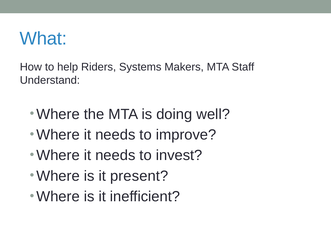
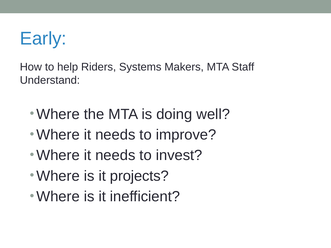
What: What -> Early (43, 39)
present: present -> projects (139, 176)
